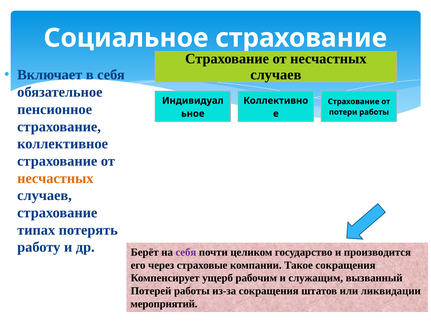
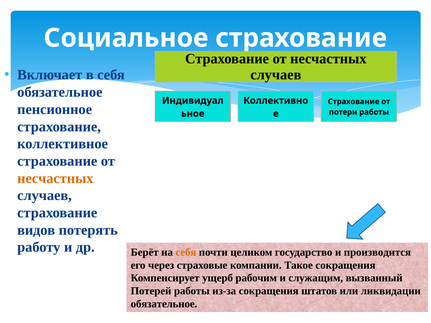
типах: типах -> видов (36, 230)
себя colour: purple -> orange (186, 252)
мероприятий: мероприятий -> обязательное (164, 304)
